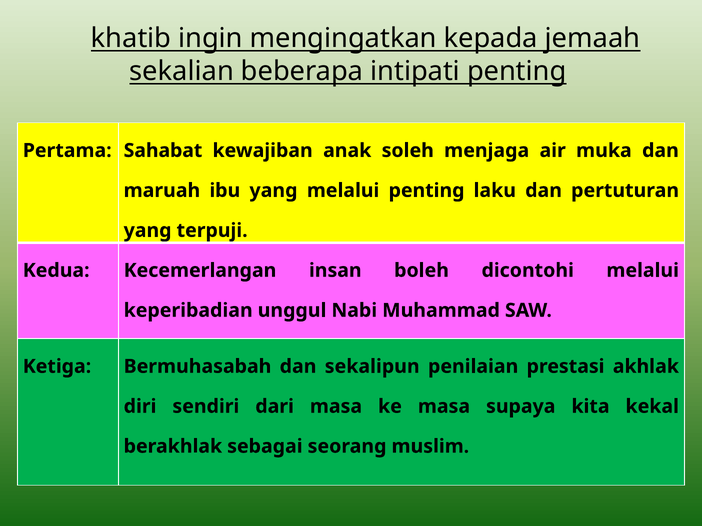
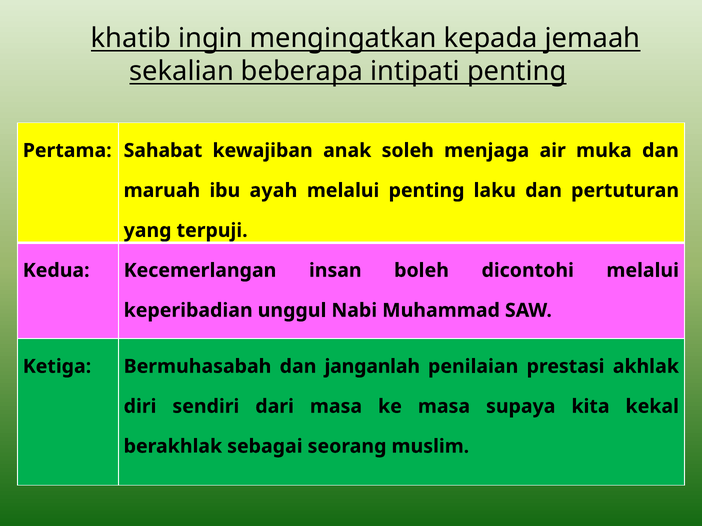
ibu yang: yang -> ayah (273, 191)
sekalipun: sekalipun -> janganlah (372, 367)
